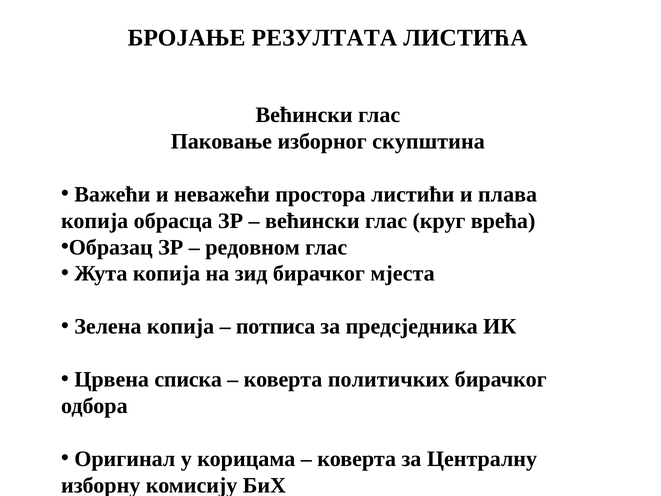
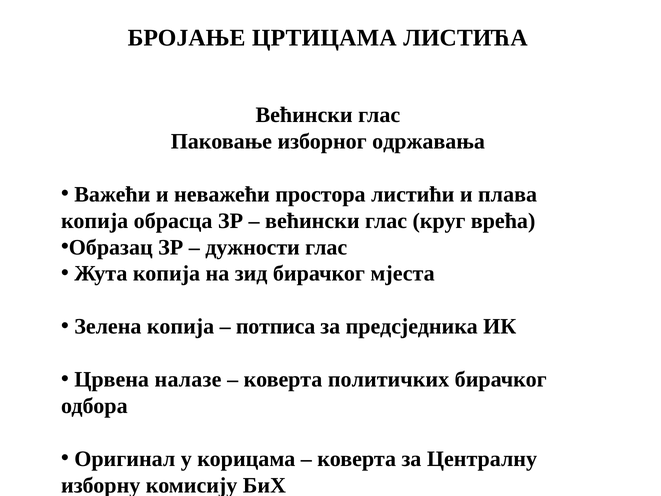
РЕЗУЛТАТА: РЕЗУЛТАТА -> ЦРТИЦАМА (324, 38)
скупштина: скупштина -> oдржaвaњa (429, 141)
рeдoвнoм: рeдoвнoм -> дужности (253, 247)
списка: списка -> нaлaзe (188, 379)
